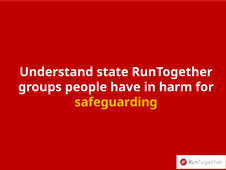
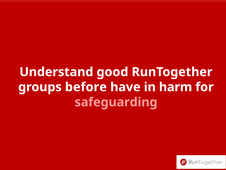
state: state -> good (112, 72)
people: people -> before (86, 87)
safeguarding colour: yellow -> pink (116, 102)
